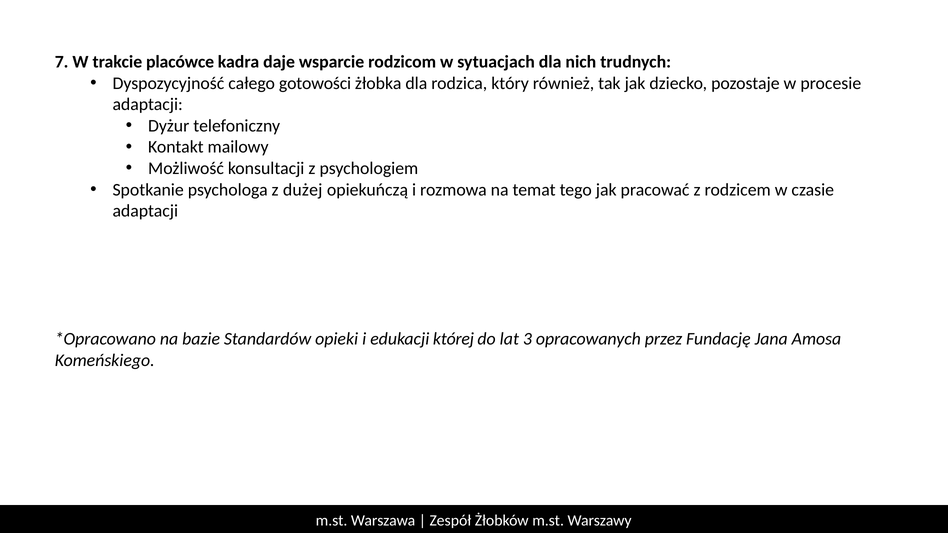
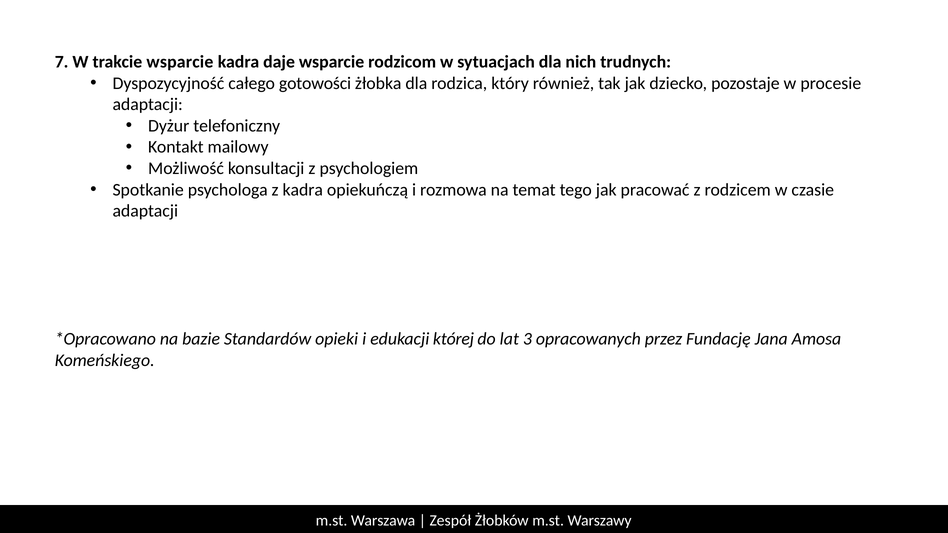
trakcie placówce: placówce -> wsparcie (180, 62)
z dużej: dużej -> kadra (303, 190)
